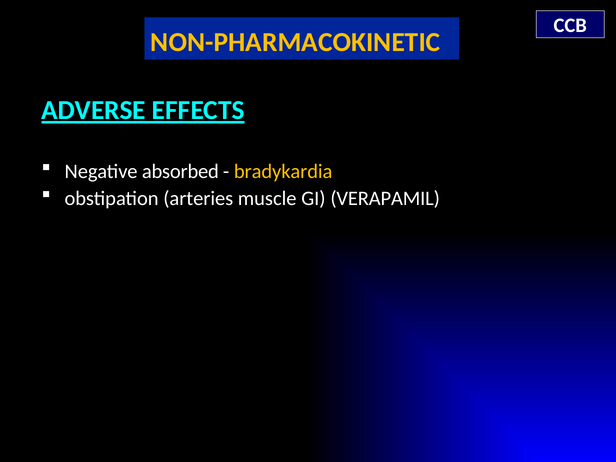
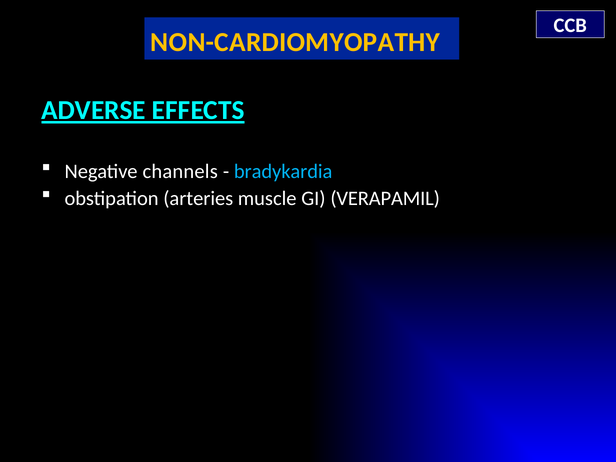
NON-PHARMACOKINETIC: NON-PHARMACOKINETIC -> NON-CARDIOMYOPATHY (295, 42)
absorbed: absorbed -> channels (180, 171)
bradykardia colour: yellow -> light blue (283, 171)
